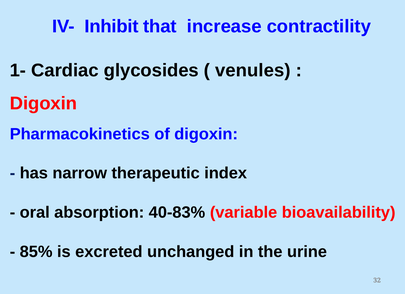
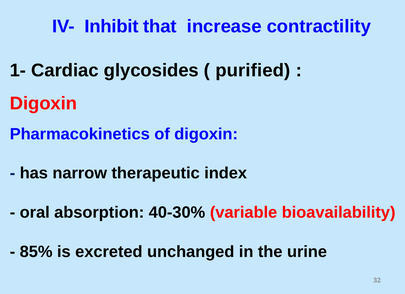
venules: venules -> purified (253, 71)
40-83%: 40-83% -> 40-30% (177, 213)
